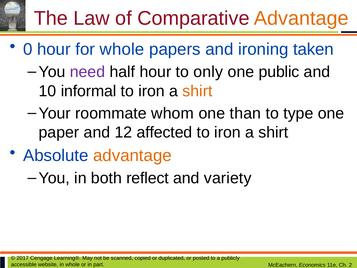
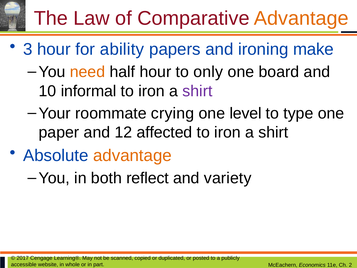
0: 0 -> 3 (28, 49)
for whole: whole -> ability (122, 49)
taken: taken -> make (313, 49)
need colour: purple -> orange (87, 72)
public: public -> board (279, 72)
shirt colour: orange -> purple (197, 91)
whom: whom -> crying (173, 113)
than: than -> level (246, 113)
